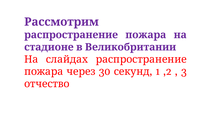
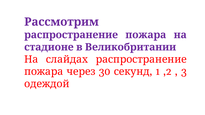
отчество: отчество -> одеждой (47, 84)
